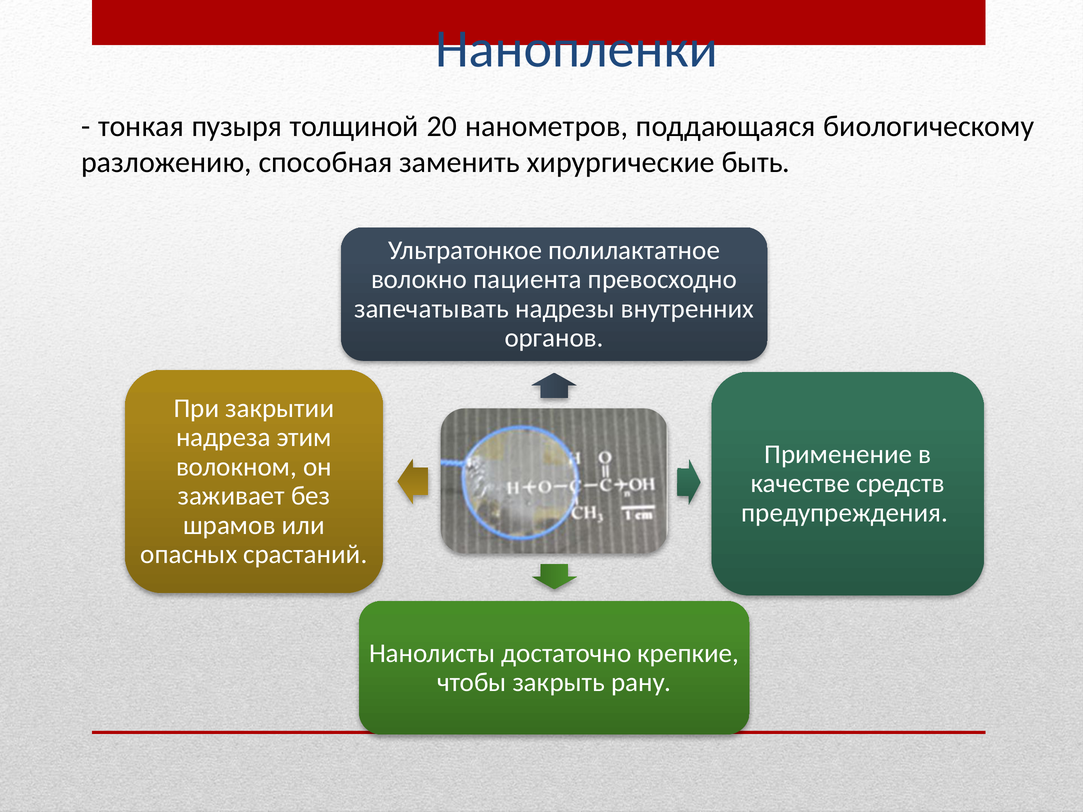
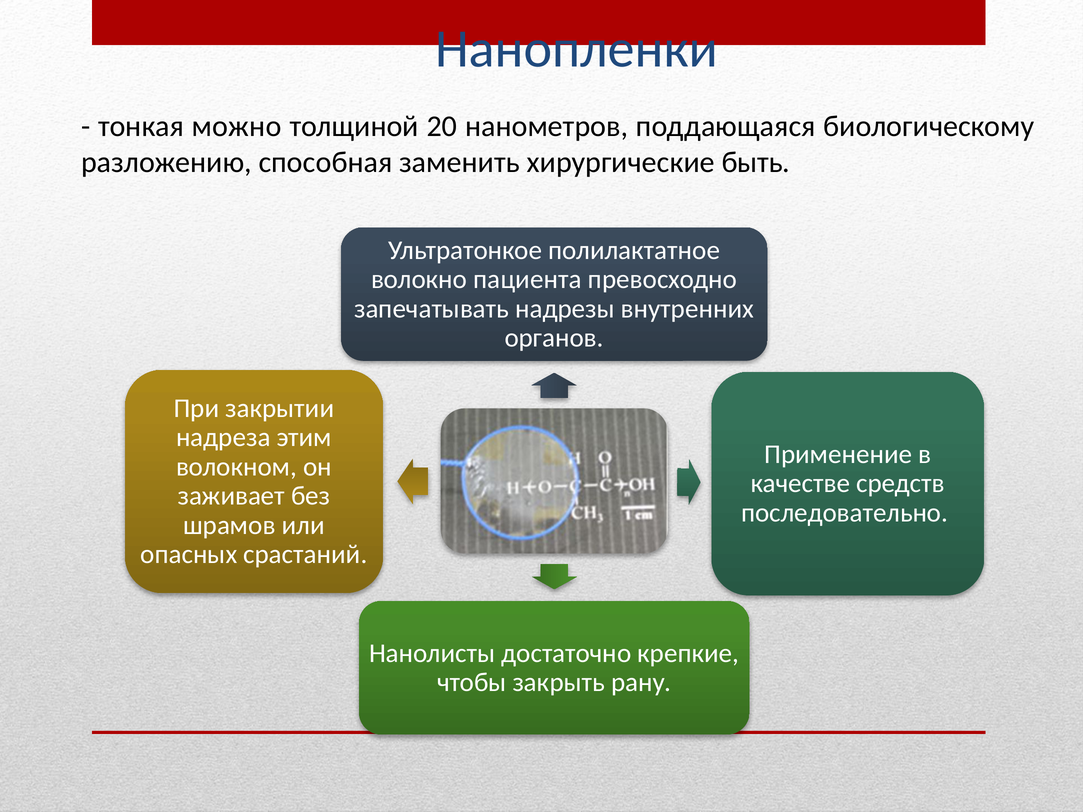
пузыря: пузыря -> можно (237, 126)
предупреждения: предупреждения -> последовательно (845, 513)
